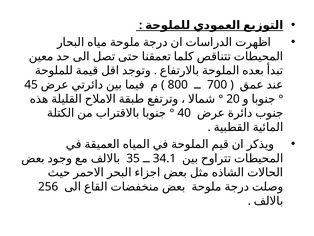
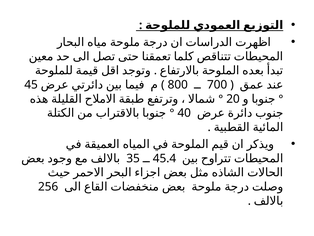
34.1: 34.1 -> 45.4 (164, 158)
